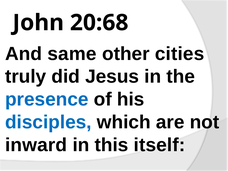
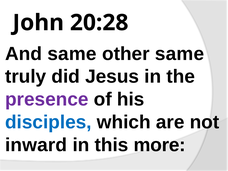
20:68: 20:68 -> 20:28 (99, 23)
other cities: cities -> same (180, 54)
presence colour: blue -> purple (47, 99)
itself: itself -> more (160, 145)
